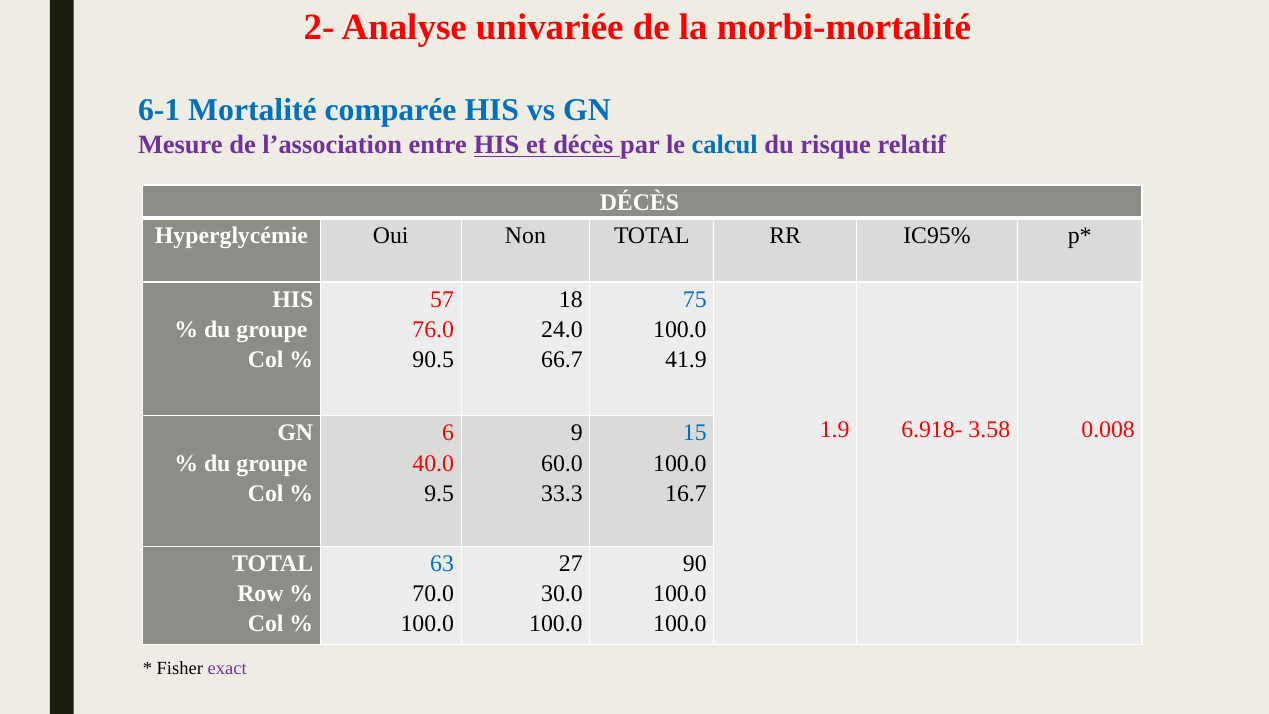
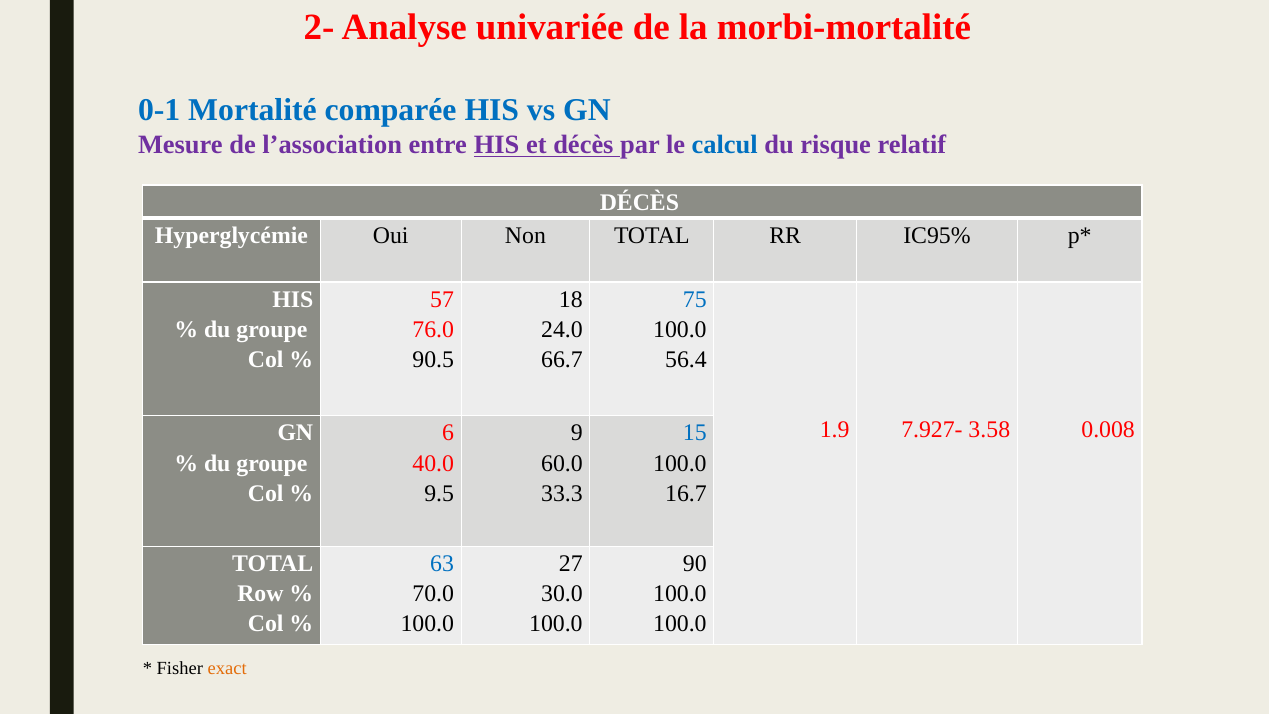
6-1: 6-1 -> 0-1 (159, 110)
41.9: 41.9 -> 56.4 (686, 360)
6.918-: 6.918- -> 7.927- (932, 430)
exact colour: purple -> orange (227, 668)
